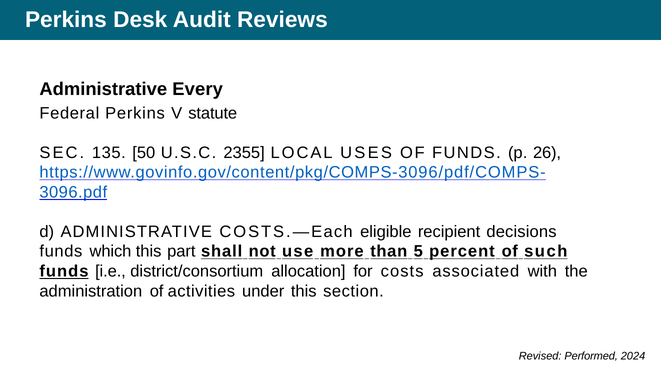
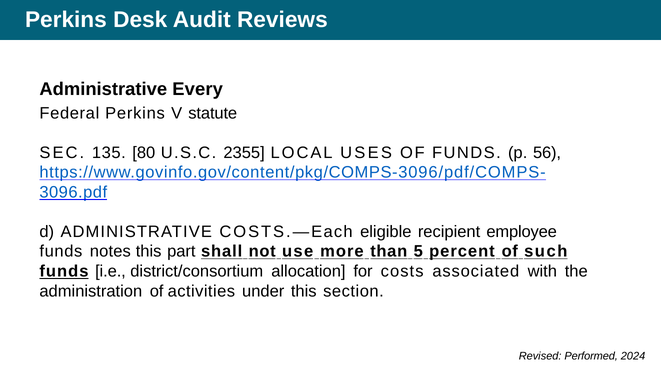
50: 50 -> 80 (144, 153)
26: 26 -> 56 (547, 153)
decisions: decisions -> employee (522, 231)
which: which -> notes (110, 251)
